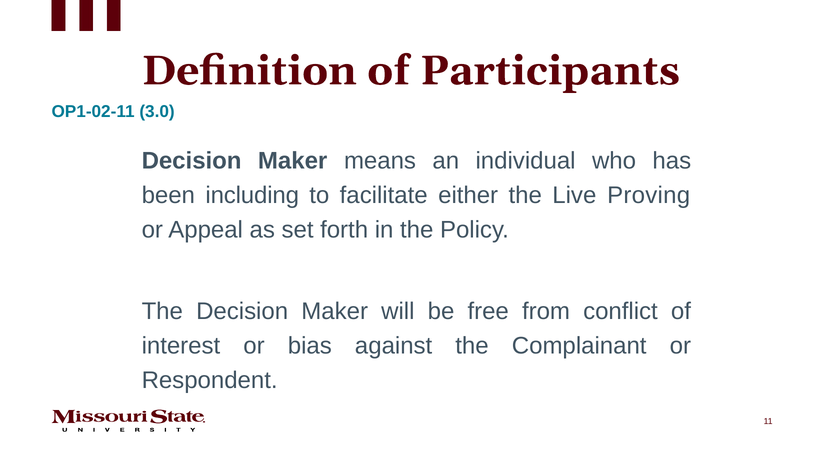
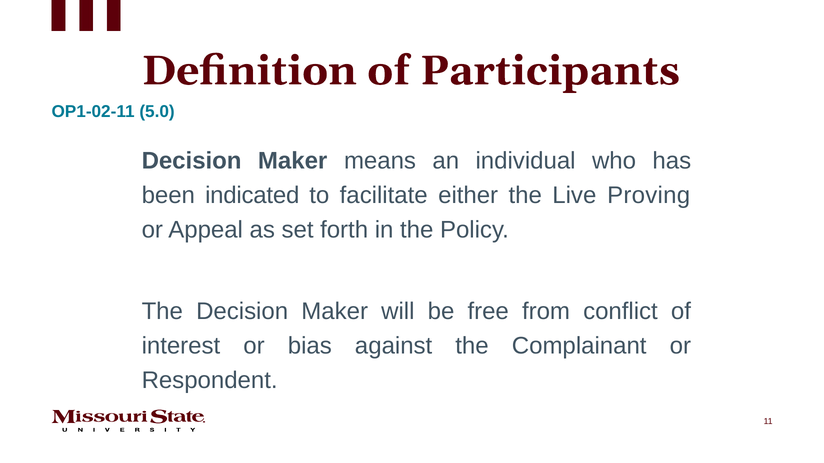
3.0: 3.0 -> 5.0 (157, 112)
including: including -> indicated (252, 195)
